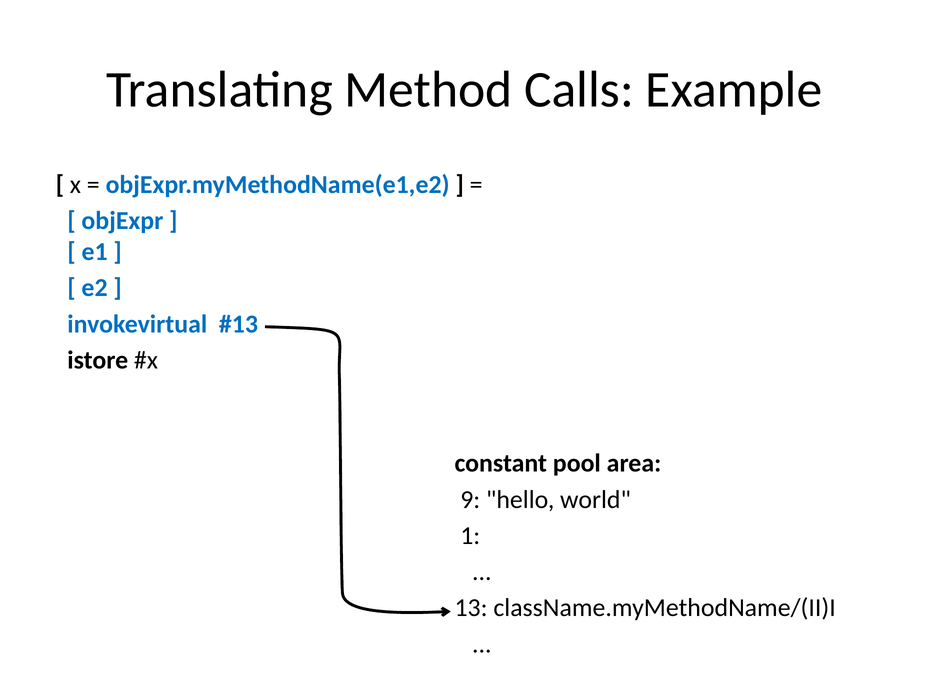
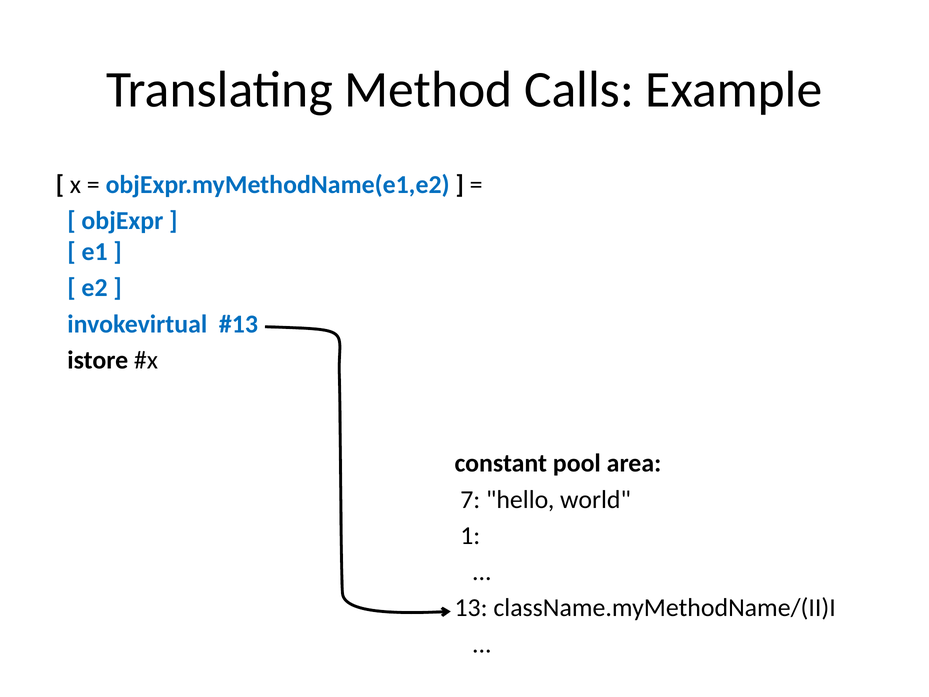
9: 9 -> 7 (470, 499)
